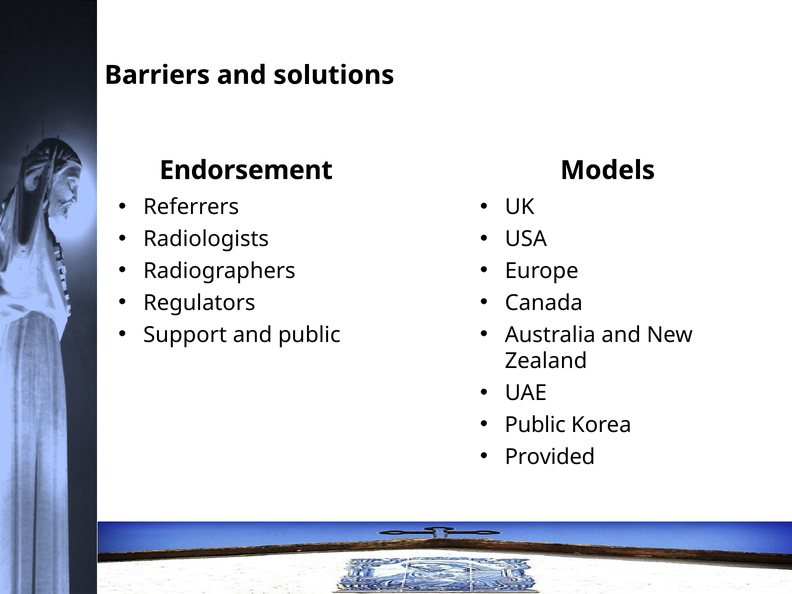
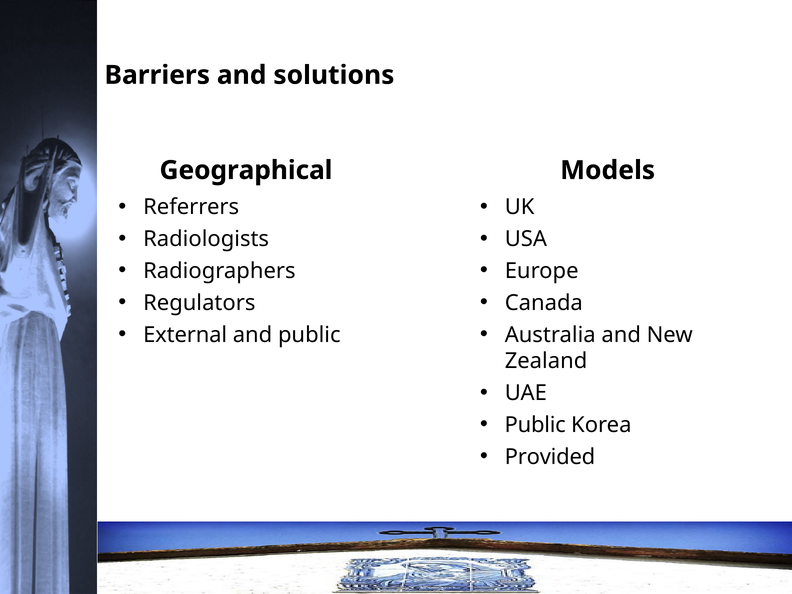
Endorsement: Endorsement -> Geographical (246, 170)
Support: Support -> External (185, 335)
